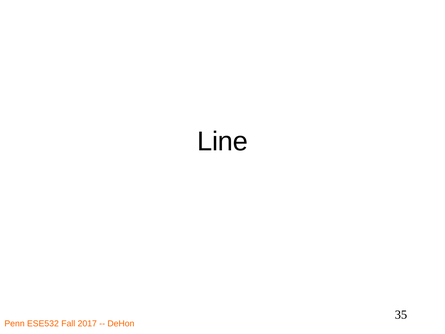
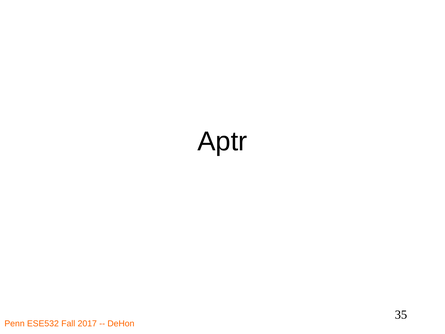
Line: Line -> Aptr (222, 141)
